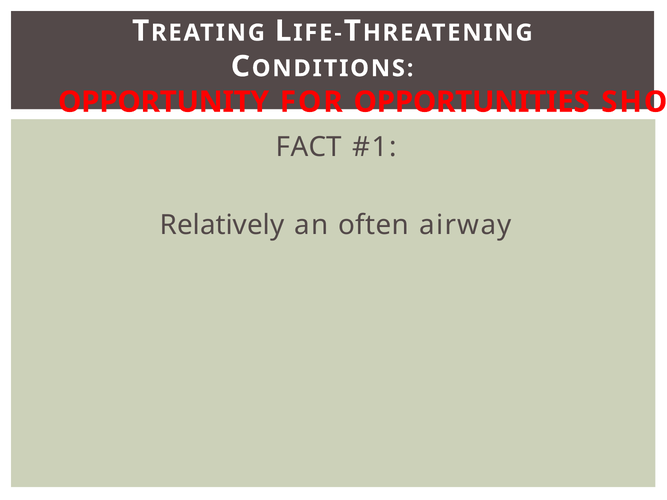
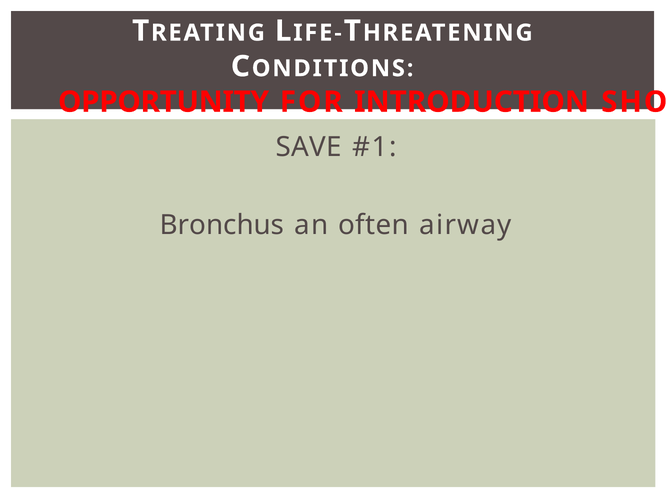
OPPORTUNITIES: OPPORTUNITIES -> INTRODUCTION (472, 102)
FACT: FACT -> SAVE (309, 147)
Relatively: Relatively -> Bronchus (222, 225)
